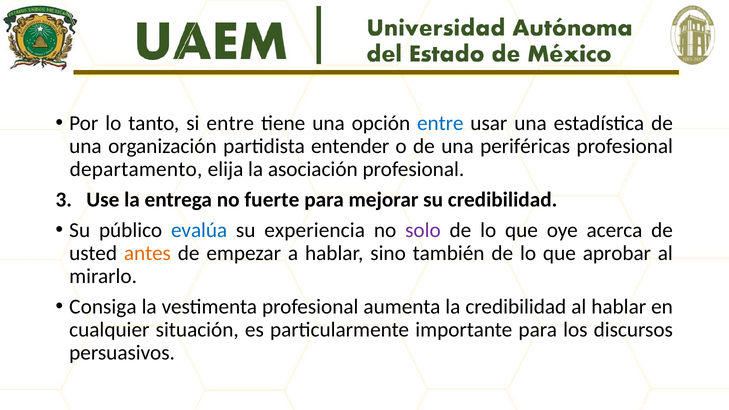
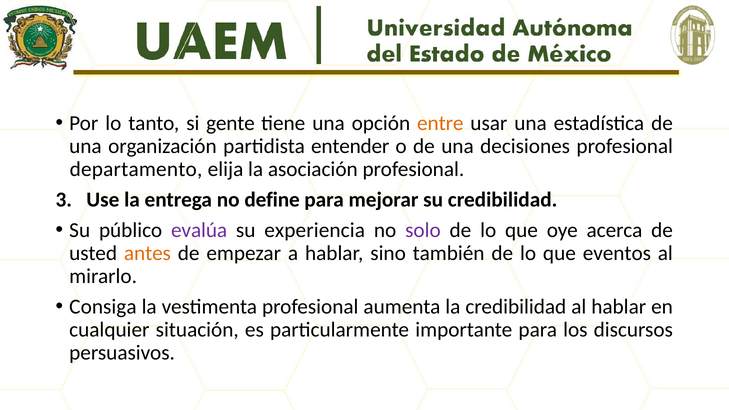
si entre: entre -> gente (230, 123)
entre colour: blue -> orange (440, 123)
periféricas: periféricas -> decisiones (525, 146)
fuerte: fuerte -> define (272, 200)
evalúa colour: blue -> purple (199, 230)
aprobar: aprobar -> eventos (617, 253)
